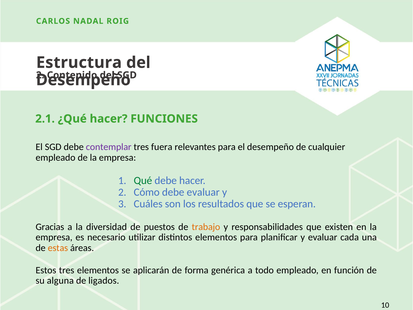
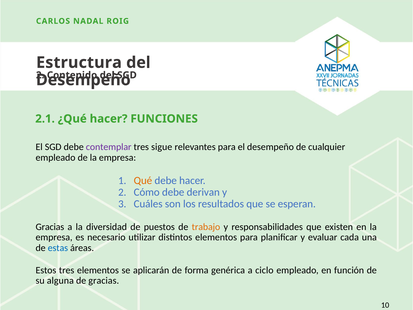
fuera: fuera -> sigue (162, 147)
Qué colour: green -> orange (143, 180)
debe evaluar: evaluar -> derivan (203, 192)
estas colour: orange -> blue (58, 248)
todo: todo -> ciclo (264, 270)
de ligados: ligados -> gracias (104, 280)
